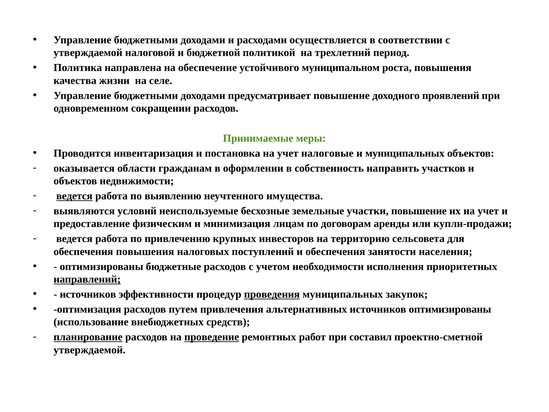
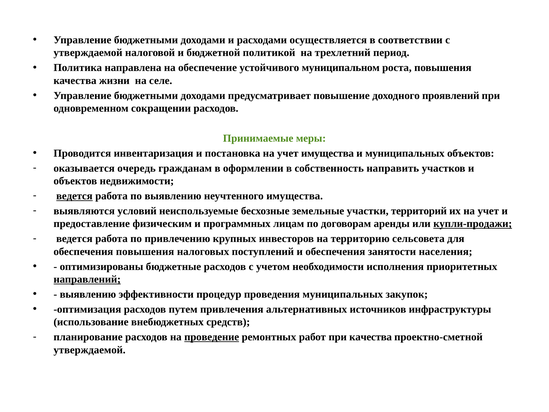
учет налоговые: налоговые -> имущества (327, 153)
области: области -> очередь (137, 168)
участки повышение: повышение -> территорий (419, 211)
минимизация: минимизация -> программных (237, 224)
купли-продажи underline: none -> present (473, 224)
источников: источников -> выявлению (88, 294)
проведения underline: present -> none (272, 294)
источников оптимизированы: оптимизированы -> инфраструктуры (450, 309)
планирование underline: present -> none (88, 337)
при составил: составил -> качества (371, 337)
